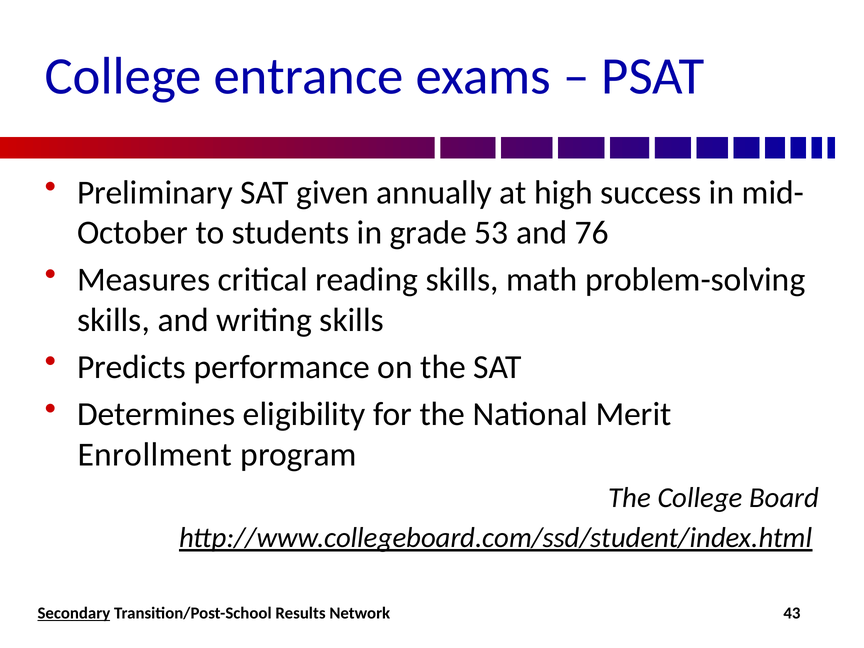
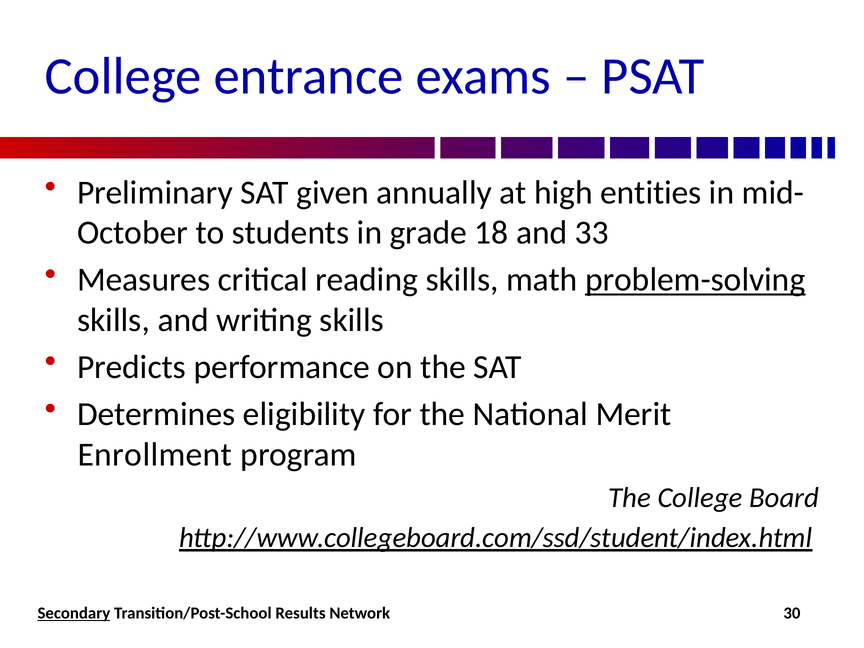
success: success -> entities (651, 192)
53: 53 -> 18 (491, 233)
76: 76 -> 33 (592, 233)
problem-solving underline: none -> present (695, 280)
43: 43 -> 30 (792, 613)
